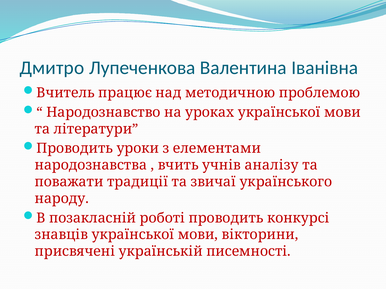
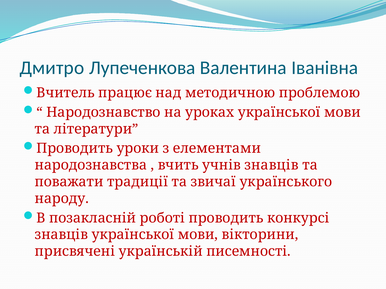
учнів аналізу: аналізу -> знавців (272, 165)
